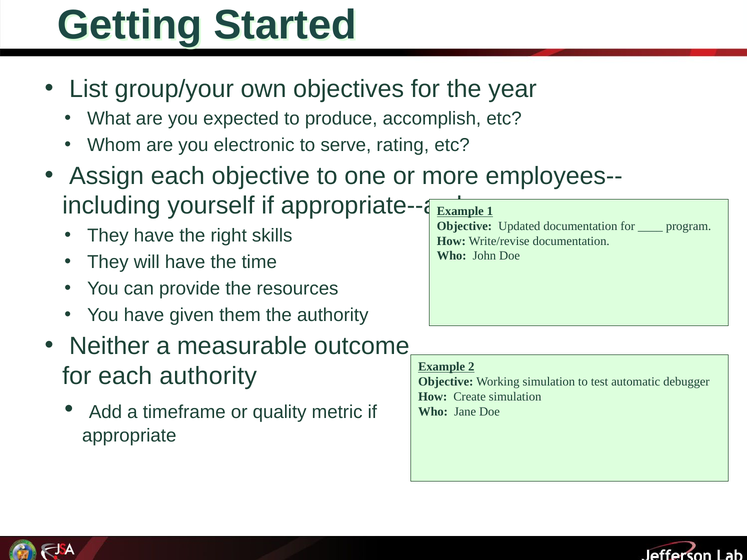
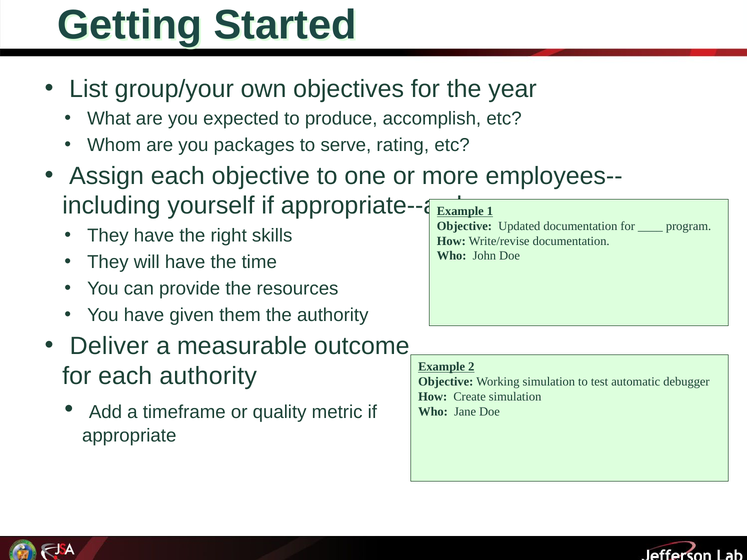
electronic: electronic -> packages (254, 145)
Neither: Neither -> Deliver (109, 346)
